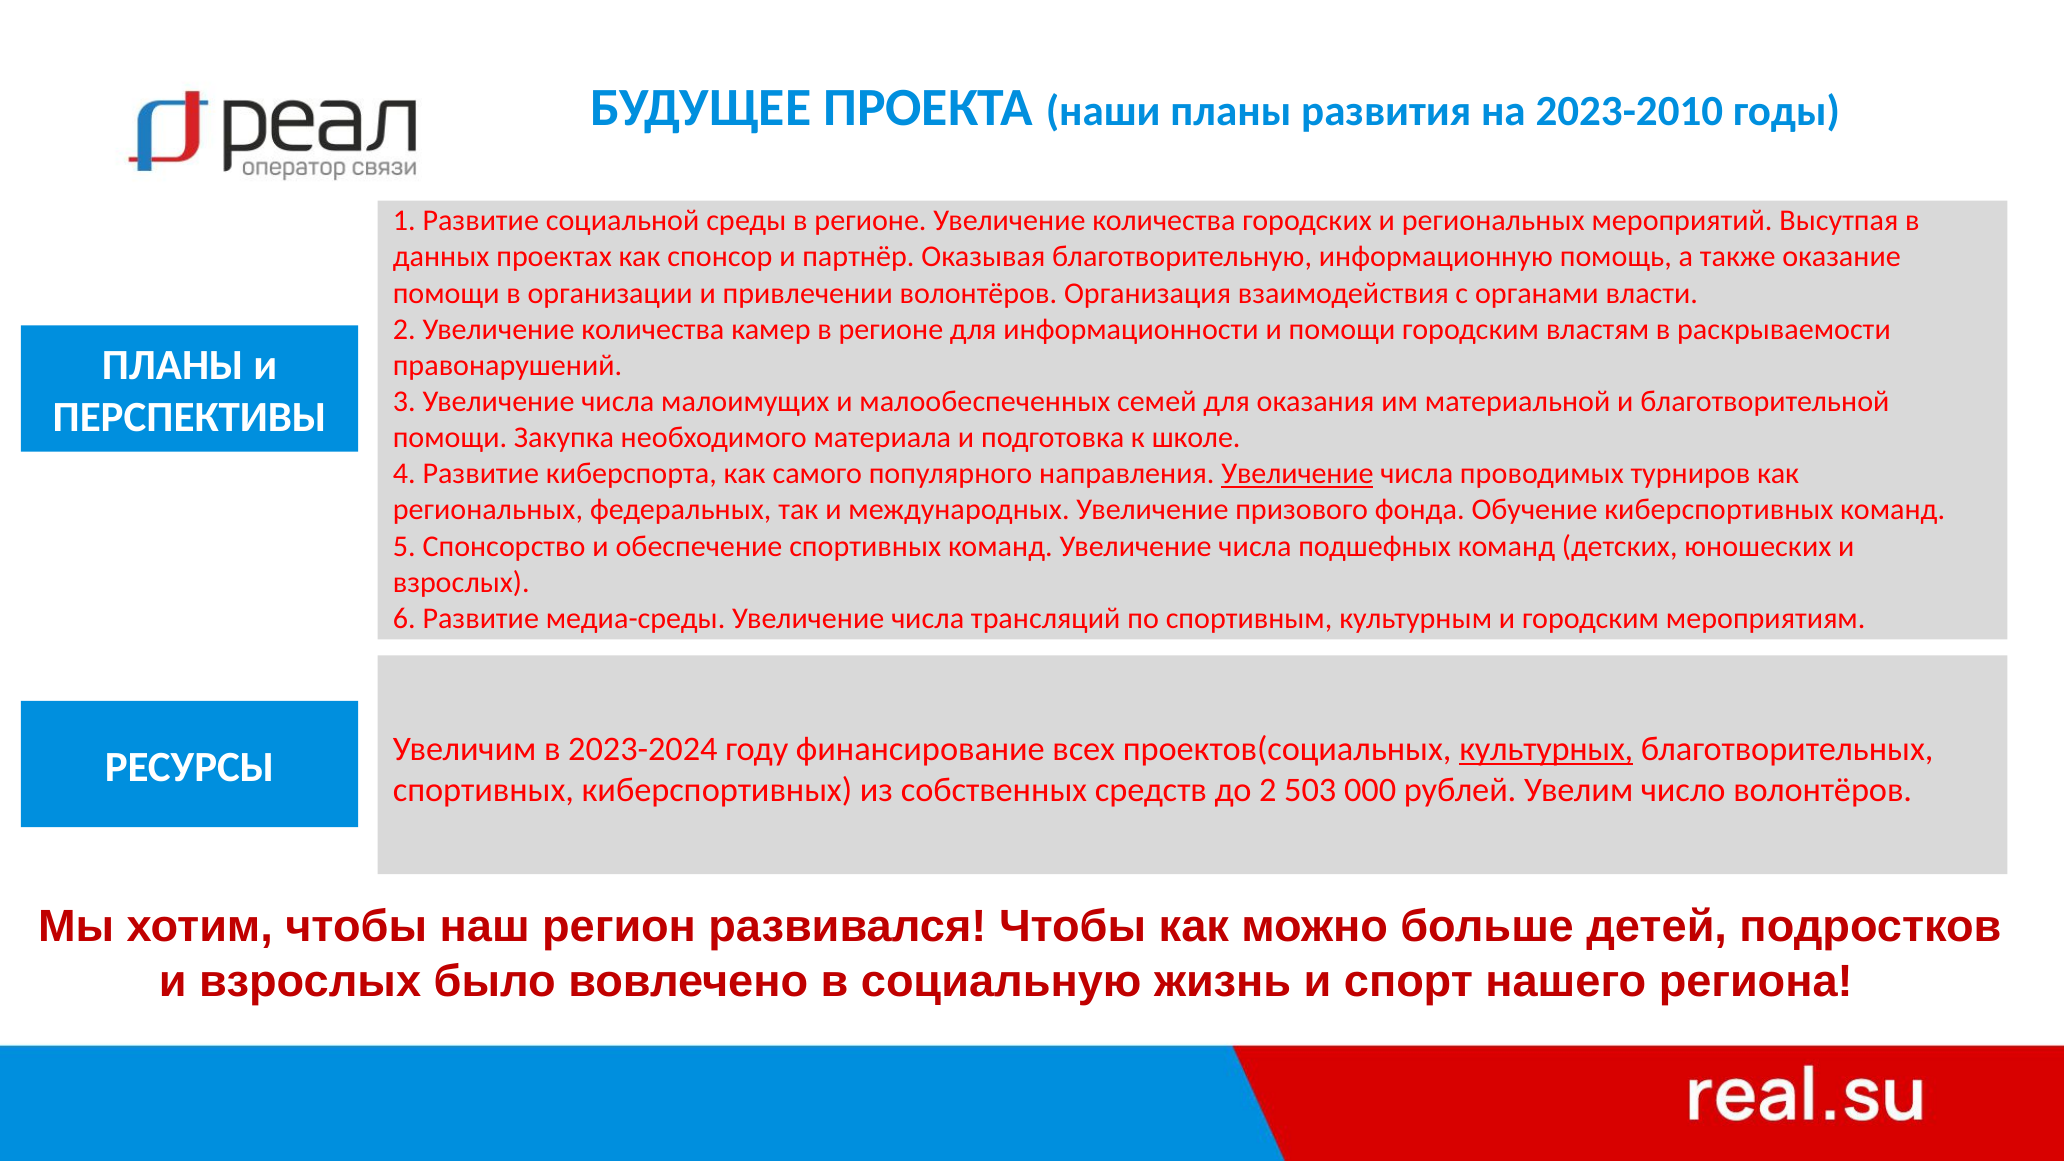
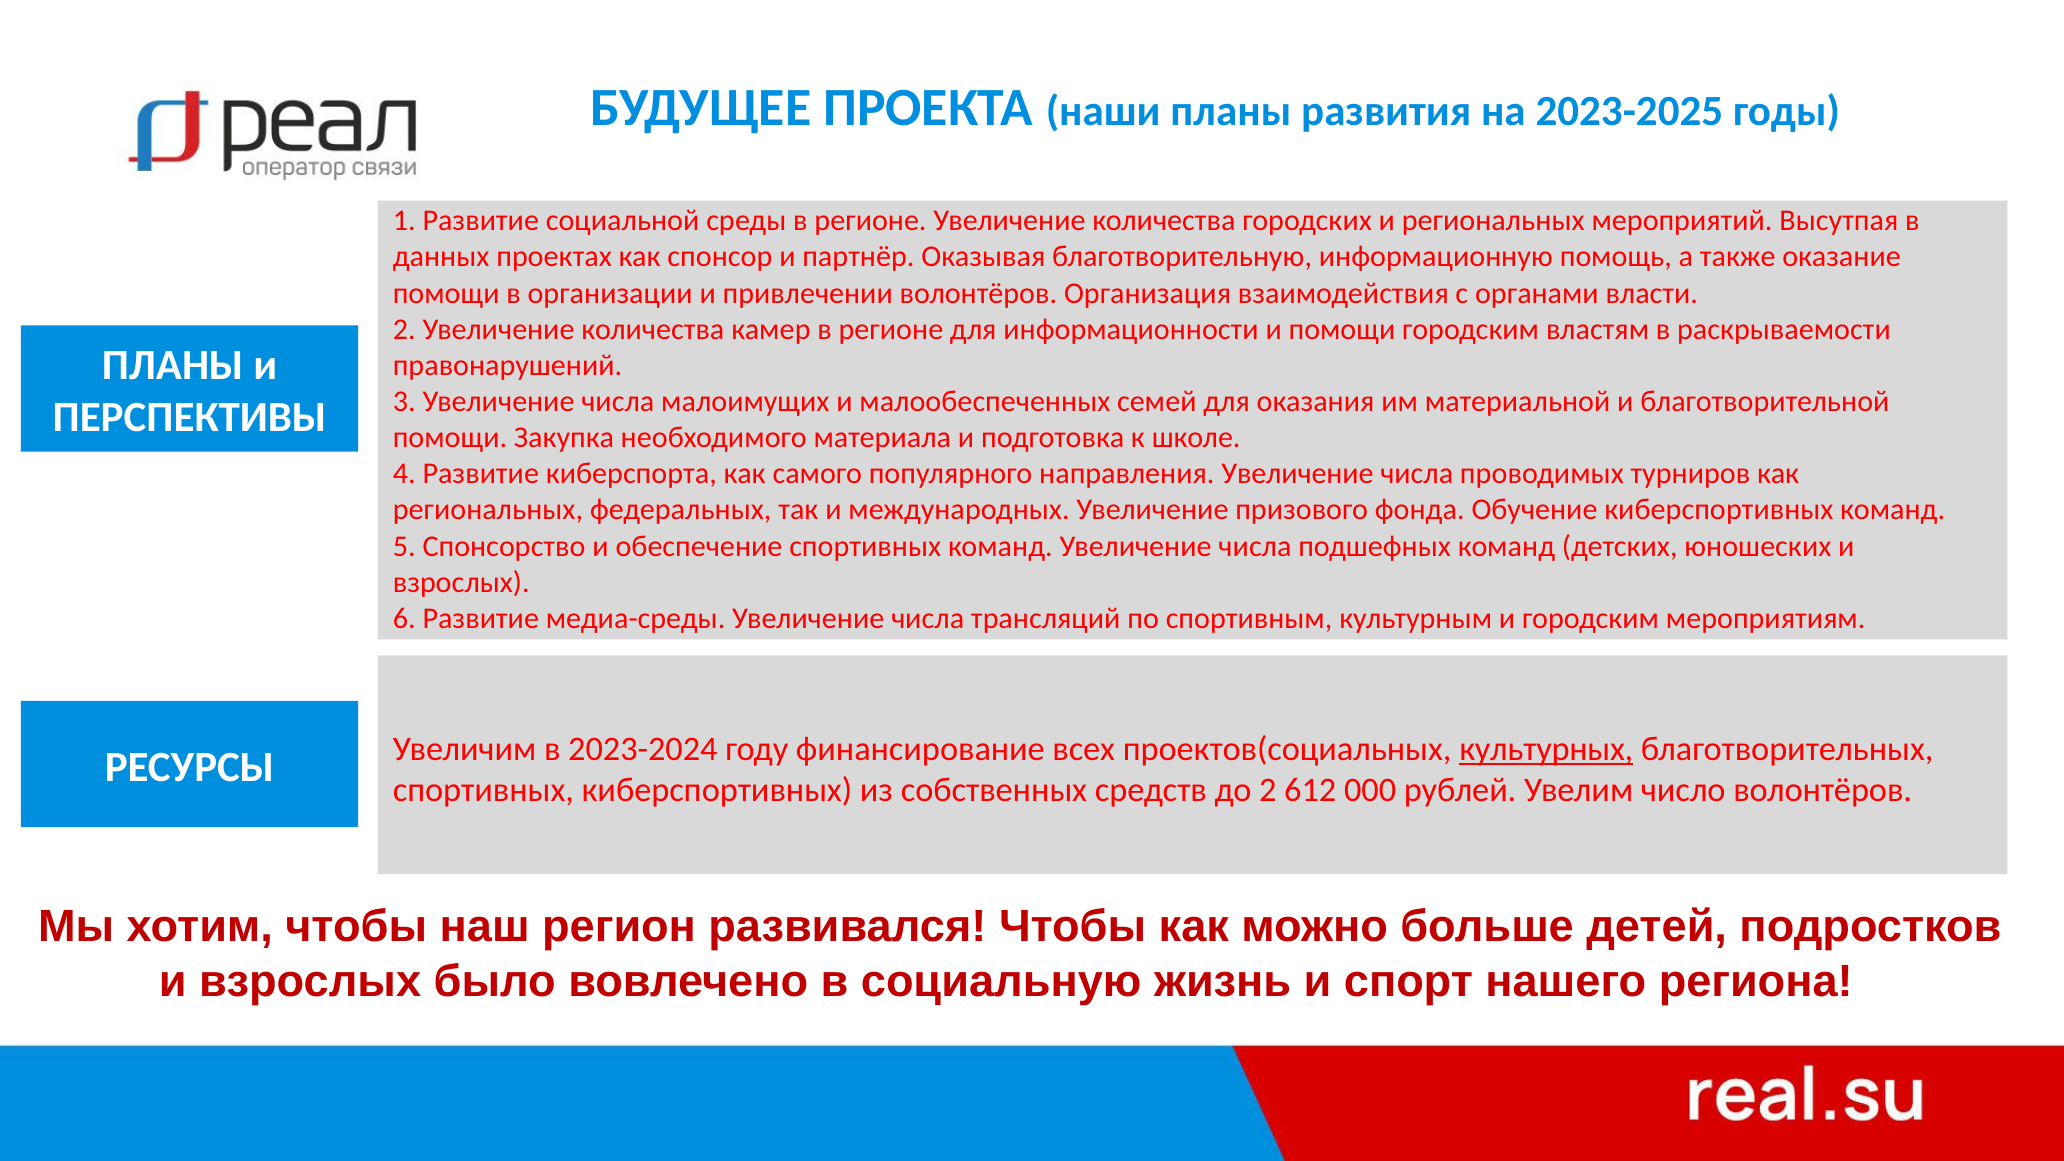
2023-2010: 2023-2010 -> 2023-2025 (1629, 112)
Увеличение underline: present -> none (1297, 474)
503: 503 -> 612 (1310, 790)
